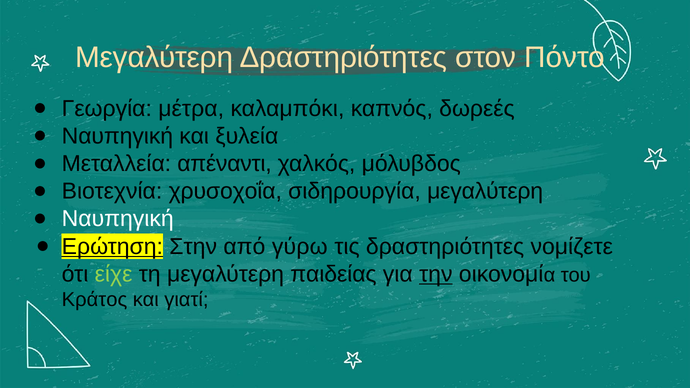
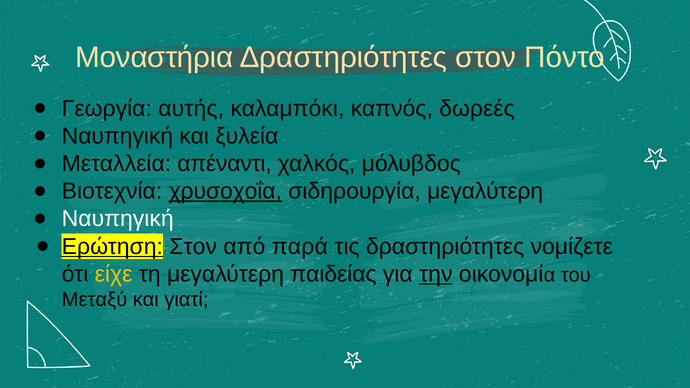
Μεγαλύτερη: Μεγαλύτερη -> Μοναστήρια (154, 57)
μέτρα: μέτρα -> αυτής (191, 109)
χρυσοχοΐα underline: none -> present (225, 191)
Ερώτηση Στην: Στην -> Στον (193, 247)
γύρω: γύρω -> παρά (300, 247)
είχε colour: light green -> yellow (114, 274)
Κράτος: Κράτος -> Μεταξύ (95, 300)
